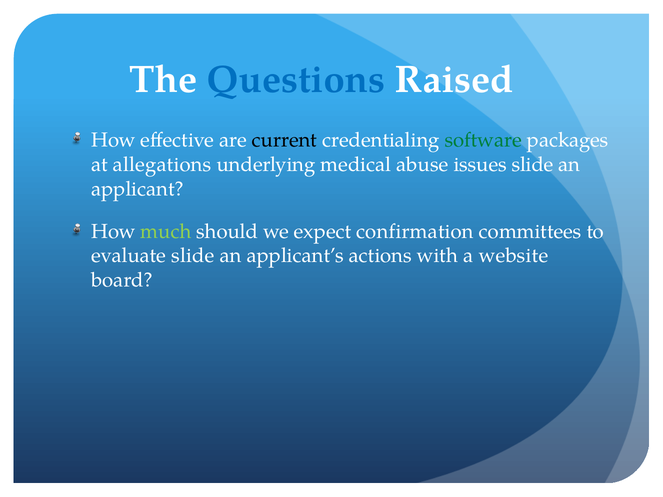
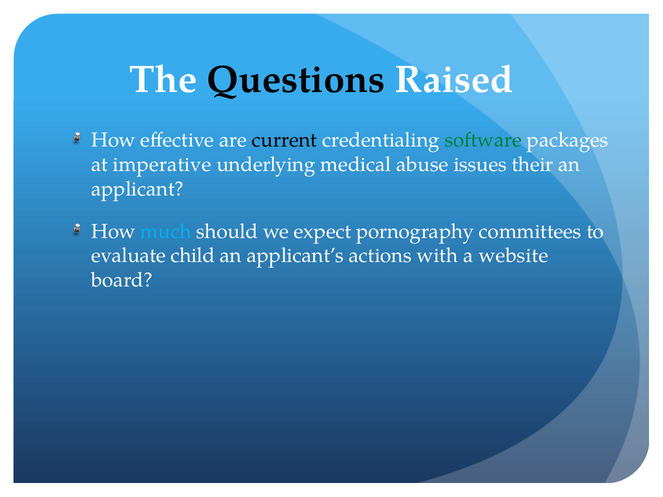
Questions colour: blue -> black (296, 80)
allegations: allegations -> imperative (162, 165)
issues slide: slide -> their (533, 165)
much colour: light green -> light blue (166, 232)
confirmation: confirmation -> pornography (415, 232)
evaluate slide: slide -> child (193, 256)
